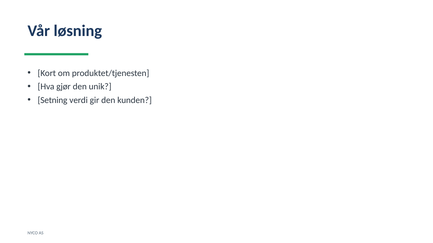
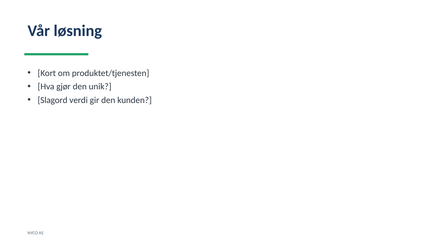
Setning: Setning -> Slagord (53, 100)
